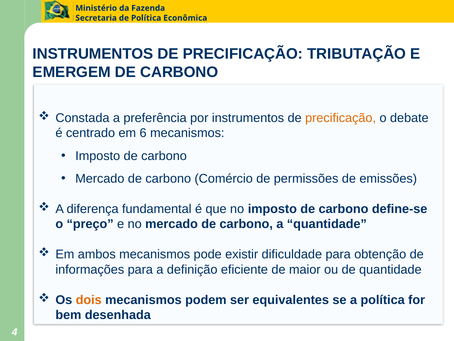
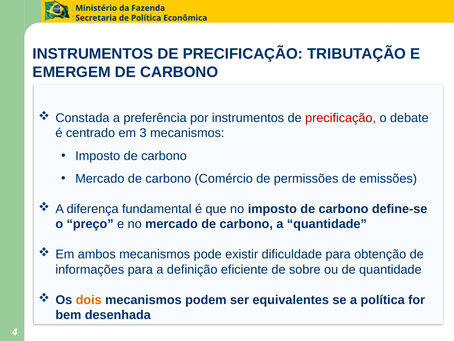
precificação colour: orange -> red (341, 118)
6: 6 -> 3 (143, 133)
maior: maior -> sobre (305, 269)
